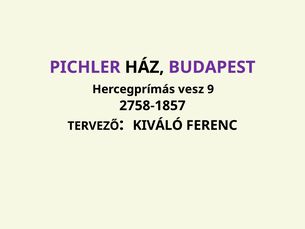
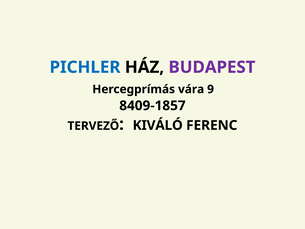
PICHLER colour: purple -> blue (85, 67)
vesz: vesz -> vára (191, 89)
2758-1857: 2758-1857 -> 8409-1857 (152, 106)
